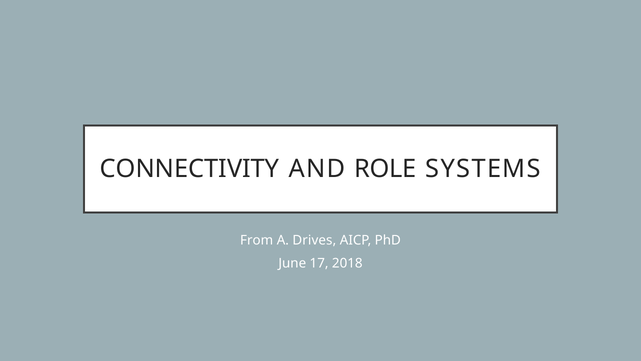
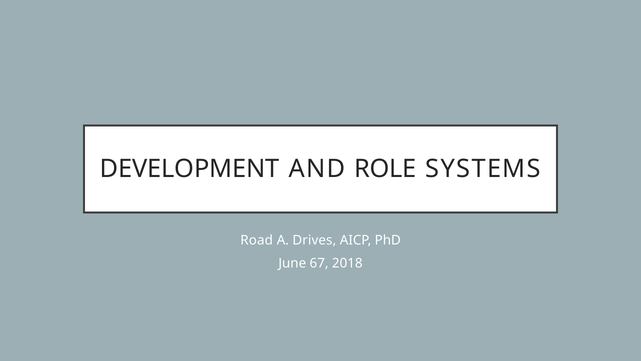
CONNECTIVITY: CONNECTIVITY -> DEVELOPMENT (190, 169)
From: From -> Road (257, 240)
17: 17 -> 67 (319, 263)
